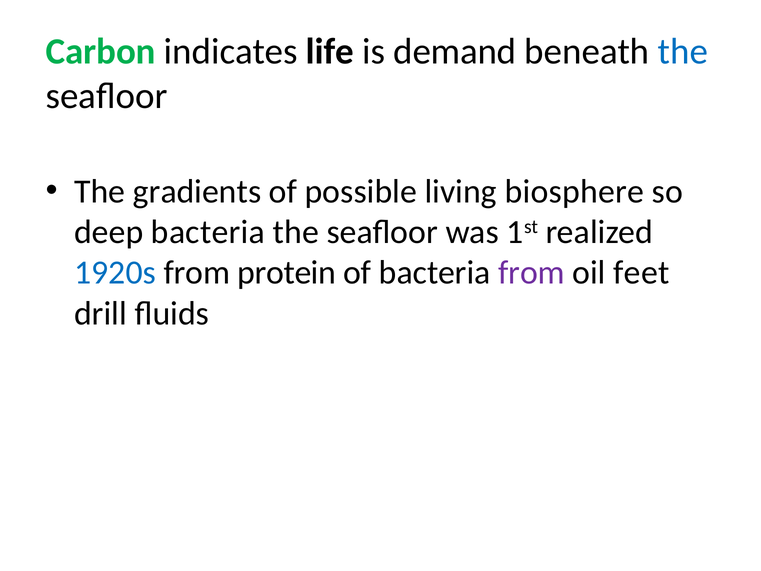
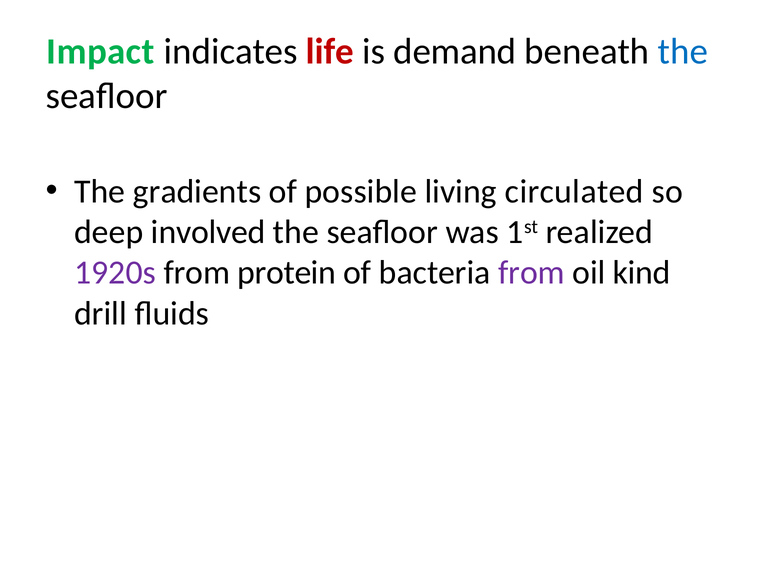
Carbon: Carbon -> Impact (100, 51)
life colour: black -> red (330, 51)
biosphere: biosphere -> circulated (574, 191)
deep bacteria: bacteria -> involved (208, 232)
1920s colour: blue -> purple (115, 273)
feet: feet -> kind (642, 273)
